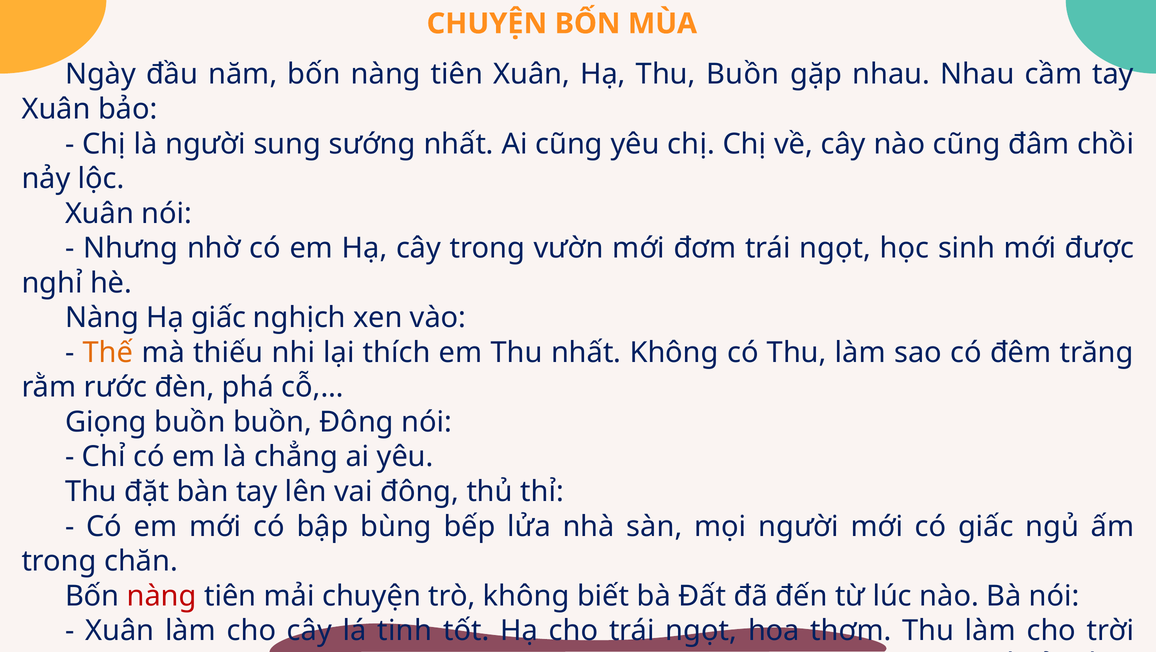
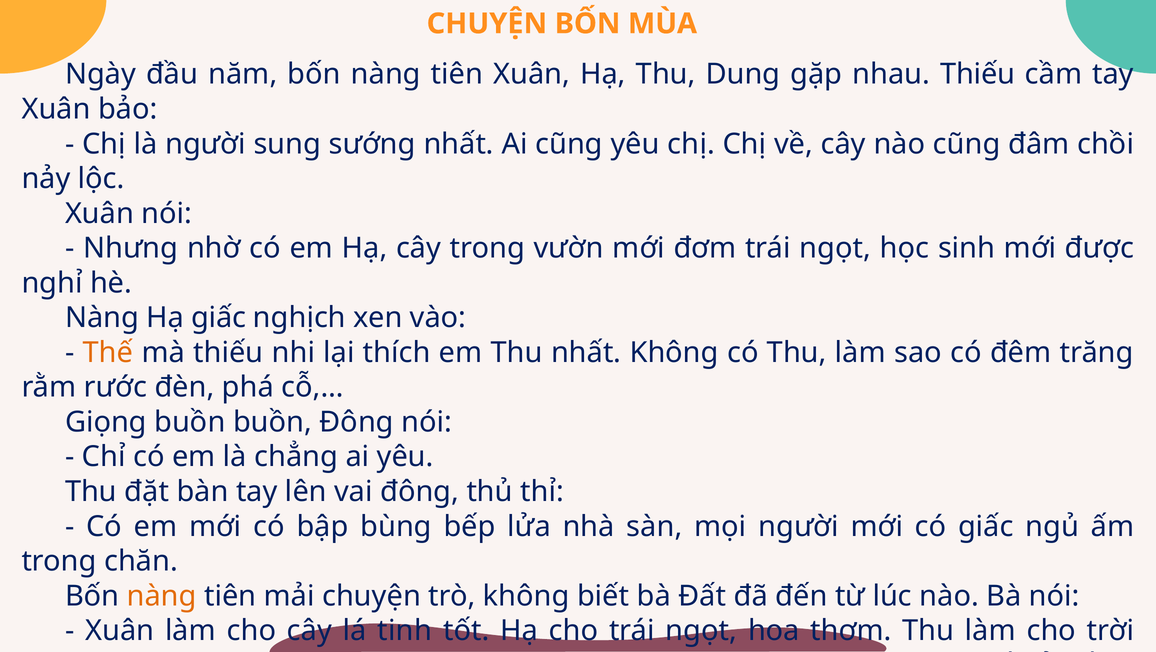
Thu Buồn: Buồn -> Dung (743, 74)
nhau Nhau: Nhau -> Thiếu (978, 74)
nàng colour: red -> orange (162, 596)
